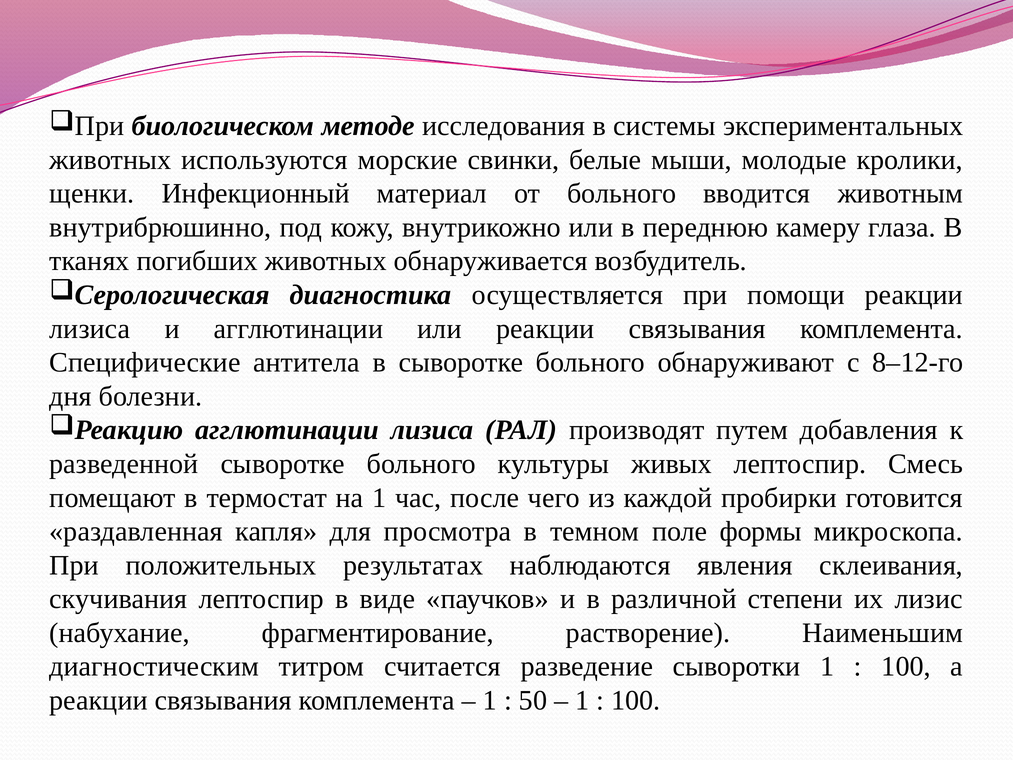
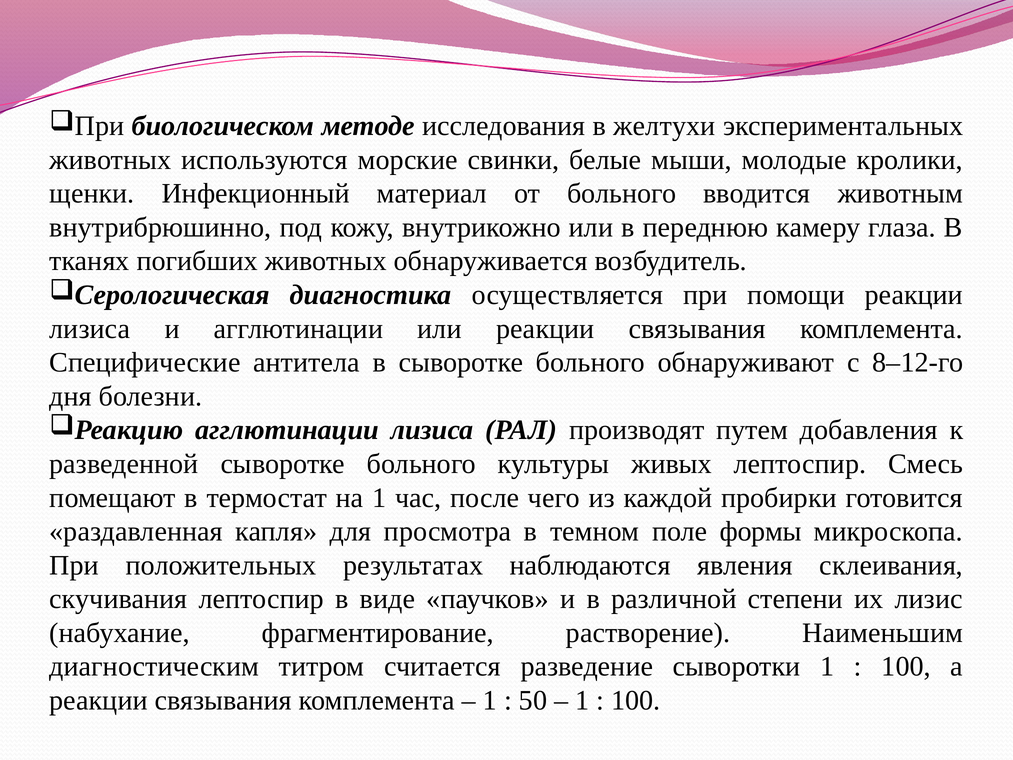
системы: системы -> желтухи (664, 126)
